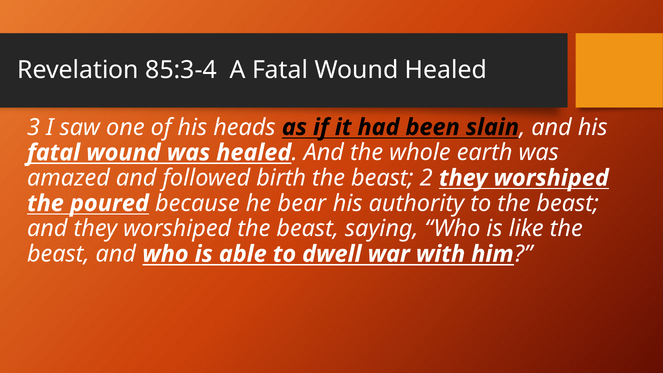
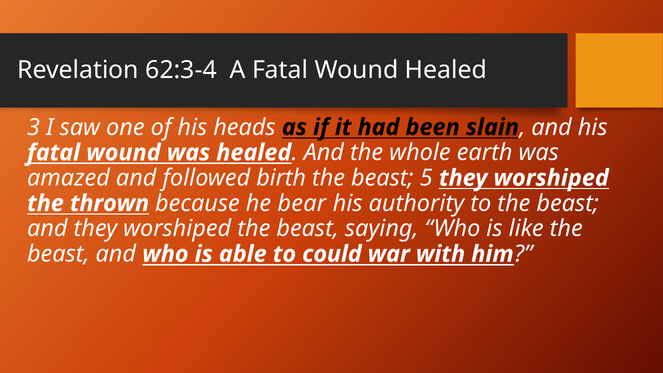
85:3-4: 85:3-4 -> 62:3-4 (181, 70)
2: 2 -> 5 (426, 178)
poured: poured -> thrown (110, 203)
dwell: dwell -> could (332, 254)
